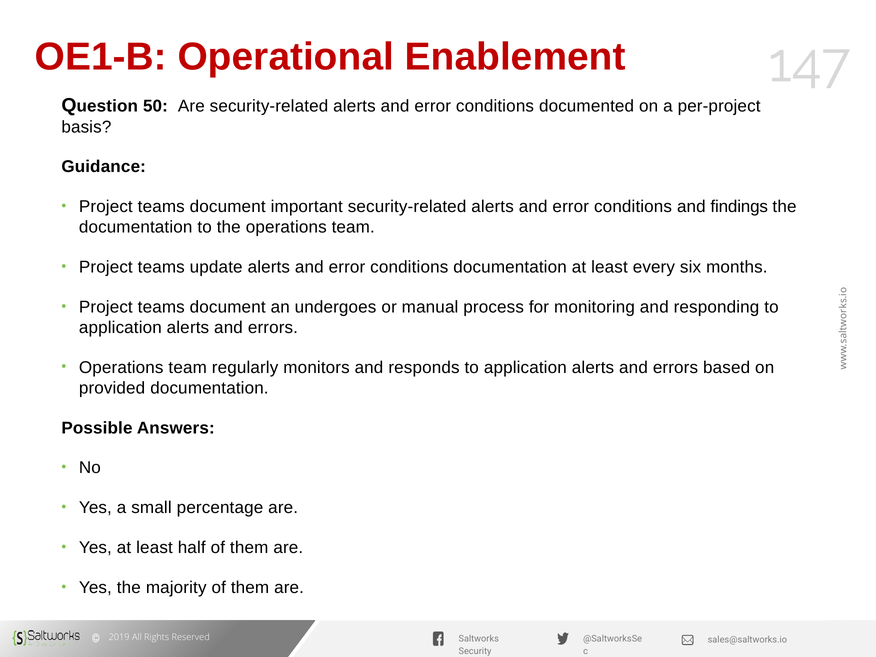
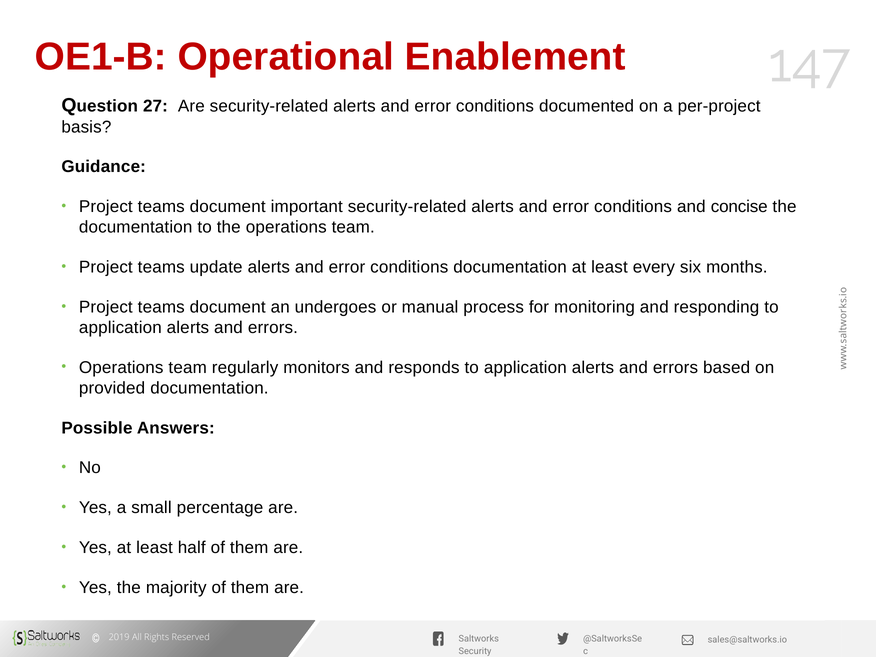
50: 50 -> 27 (155, 106)
findings: findings -> concise (739, 207)
